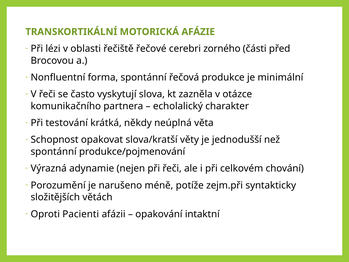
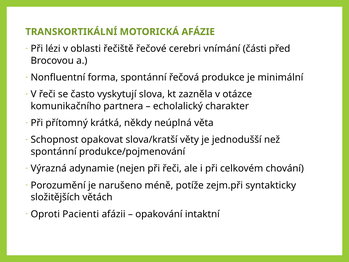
zorného: zorného -> vnímání (222, 49)
testování: testování -> přítomný (67, 123)
